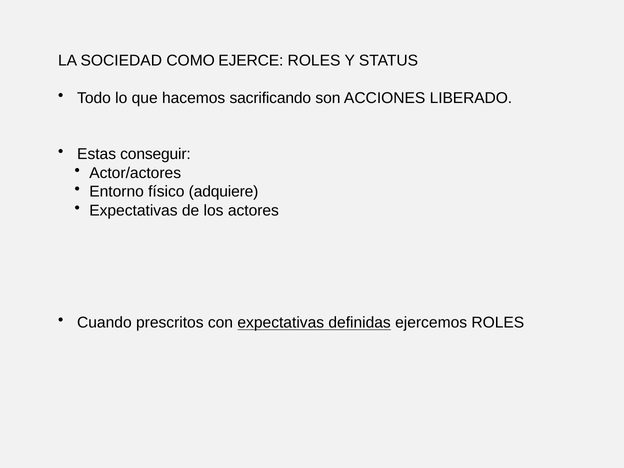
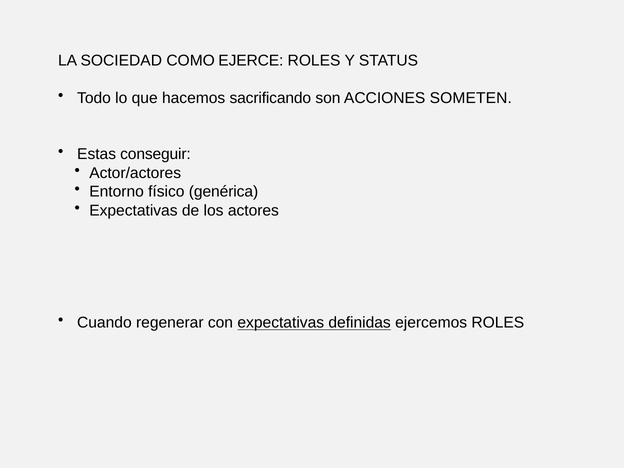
LIBERADO: LIBERADO -> SOMETEN (471, 98)
adquiere: adquiere -> genérica (224, 192)
prescritos: prescritos -> regenerar (170, 323)
